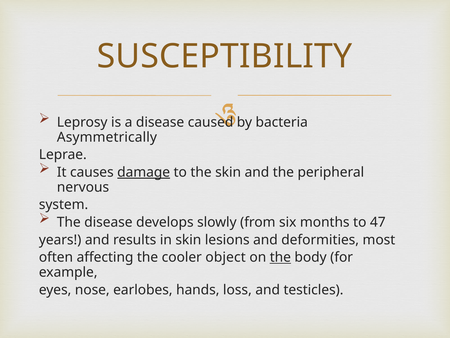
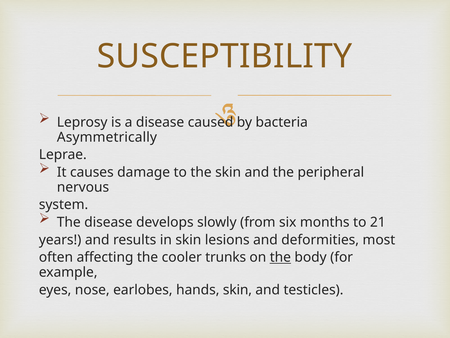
damage underline: present -> none (144, 172)
47: 47 -> 21 (378, 222)
object: object -> trunks (226, 257)
hands loss: loss -> skin (237, 289)
